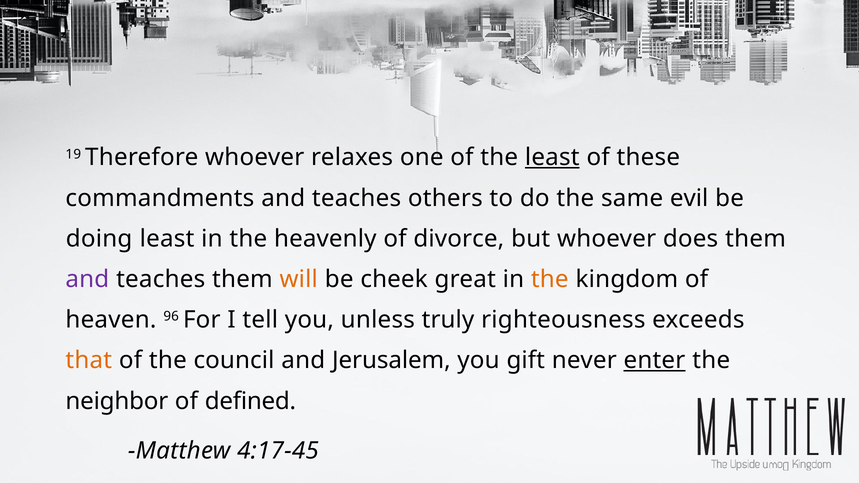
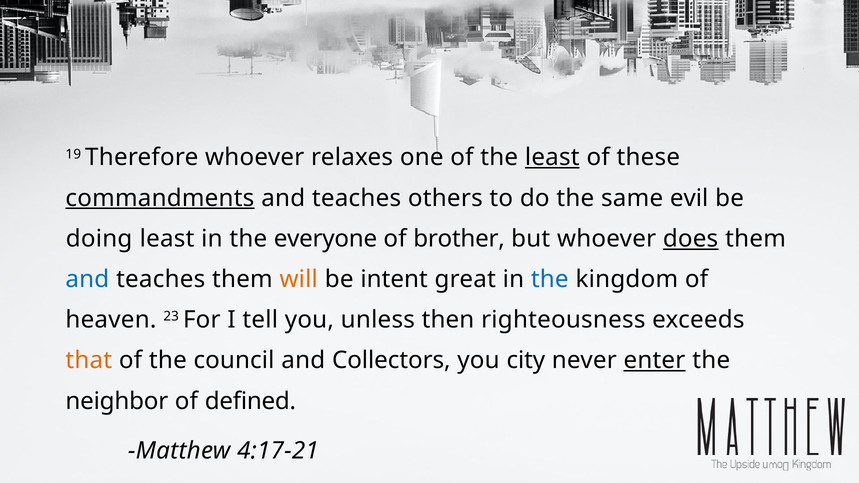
commandments underline: none -> present (160, 198)
heavenly: heavenly -> everyone (325, 239)
divorce: divorce -> brother (459, 239)
does underline: none -> present (691, 239)
and colour: purple -> blue (87, 279)
cheek: cheek -> intent (394, 279)
the colour: orange -> blue (550, 279)
96: 96 -> 23 (171, 317)
truly: truly -> then (448, 320)
Jerusalem: Jerusalem -> Collectors (391, 361)
gift: gift -> city (526, 361)
4:17-45: 4:17-45 -> 4:17-21 (278, 451)
